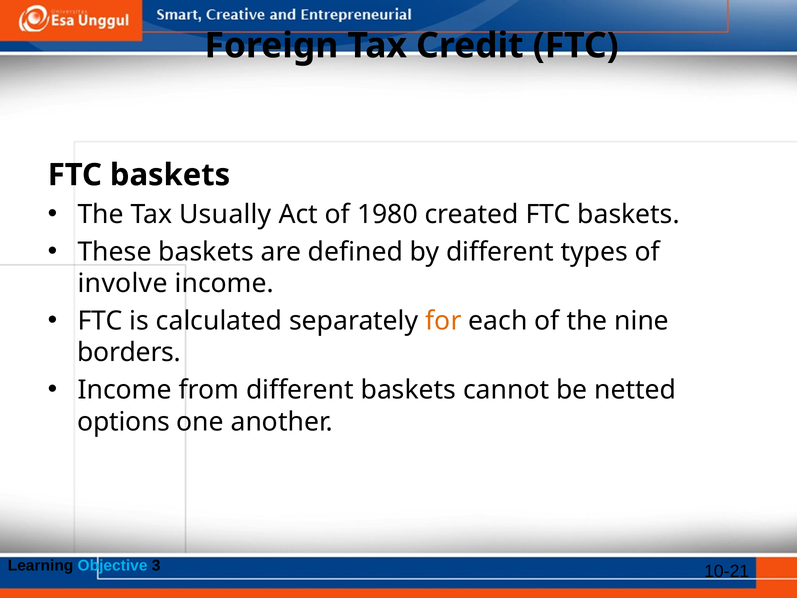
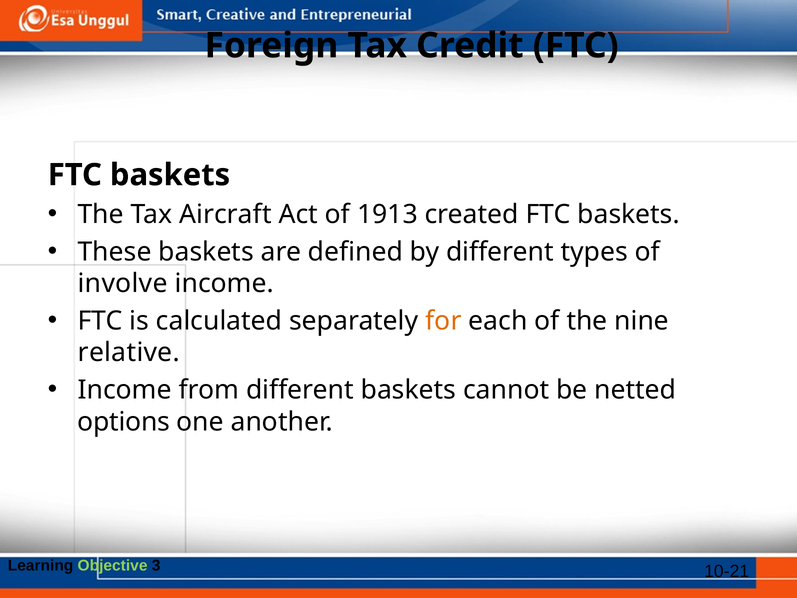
Usually: Usually -> Aircraft (225, 214)
1980: 1980 -> 1913 (387, 214)
borders: borders -> relative (129, 353)
Objective colour: light blue -> light green (113, 566)
